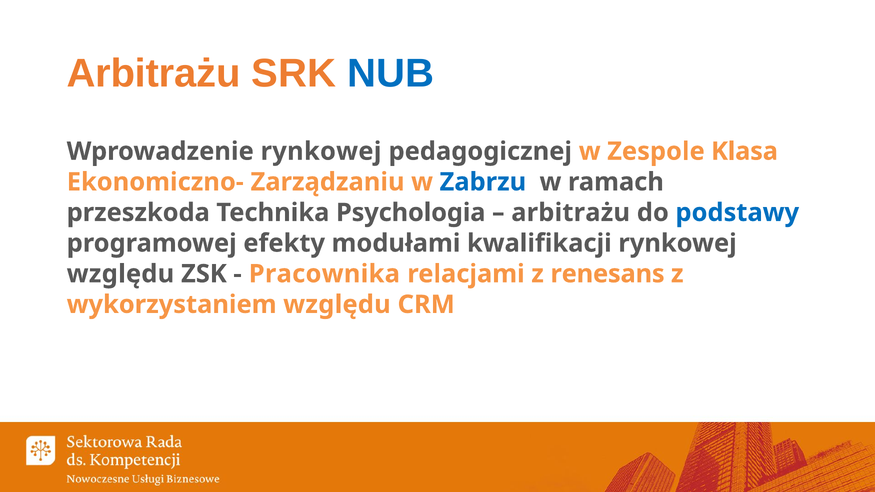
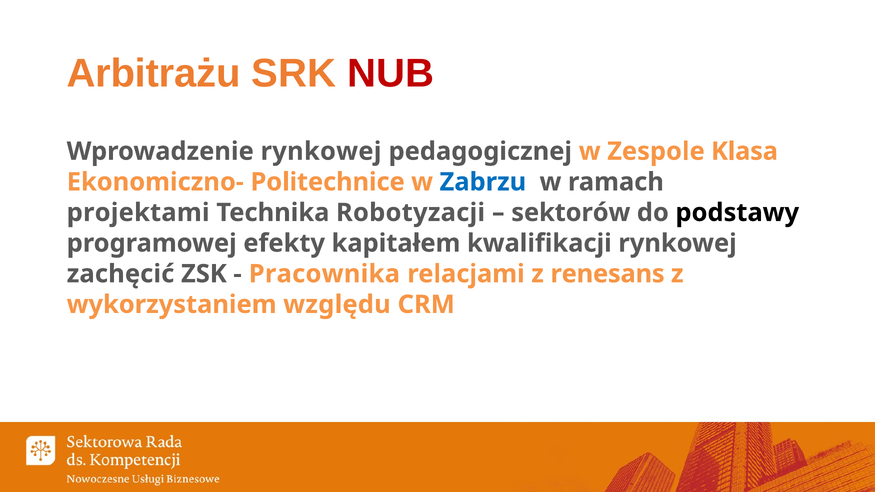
NUB colour: blue -> red (391, 74)
Zarządzaniu: Zarządzaniu -> Politechnice (328, 182)
przeszkoda: przeszkoda -> projektami (138, 213)
Psychologia: Psychologia -> Robotyzacji (411, 213)
arbitrażu: arbitrażu -> sektorów (571, 213)
podstawy colour: blue -> black (737, 213)
modułami: modułami -> kapitałem (396, 243)
względu: względu -> zachęcić (121, 274)
